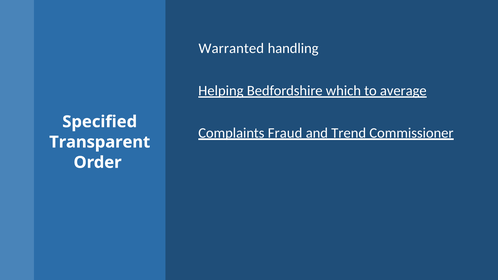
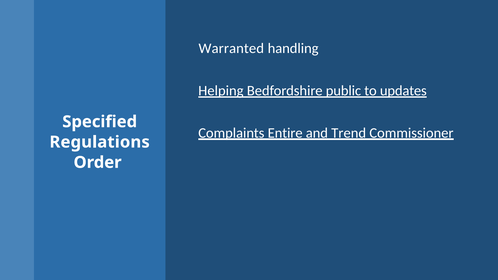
which: which -> public (343, 91)
average: average -> updates (403, 91)
Fraud: Fraud -> Entire (285, 133)
Transparent: Transparent -> Regulations (100, 142)
